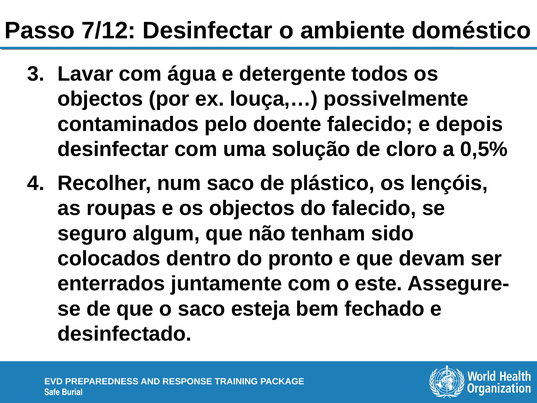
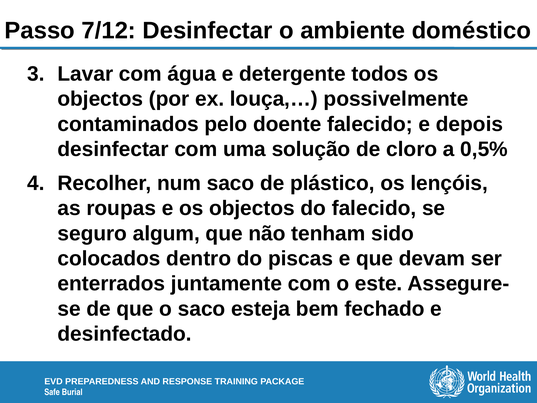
pronto: pronto -> piscas (301, 258)
